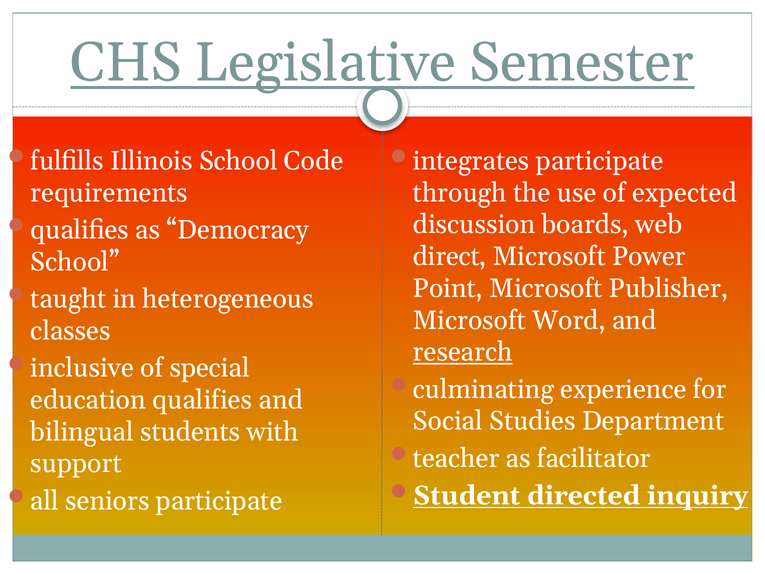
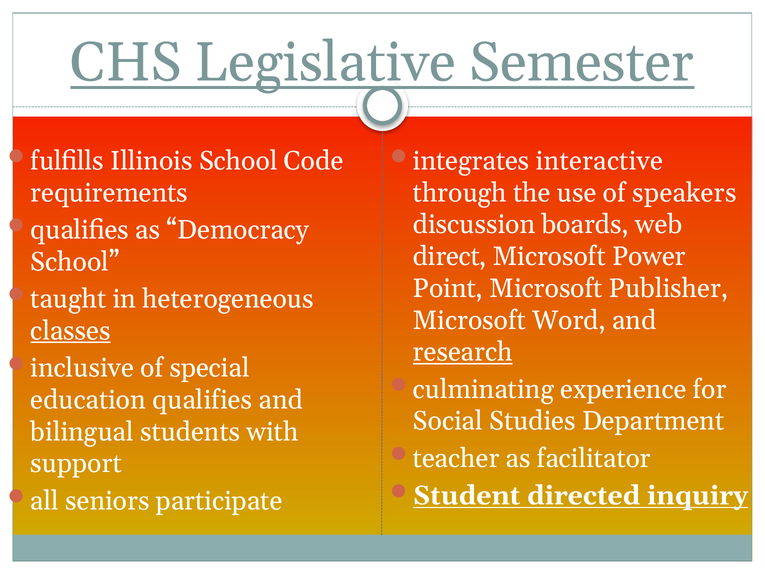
integrates participate: participate -> interactive (600, 161)
expected: expected -> speakers (684, 193)
classes underline: none -> present (71, 331)
